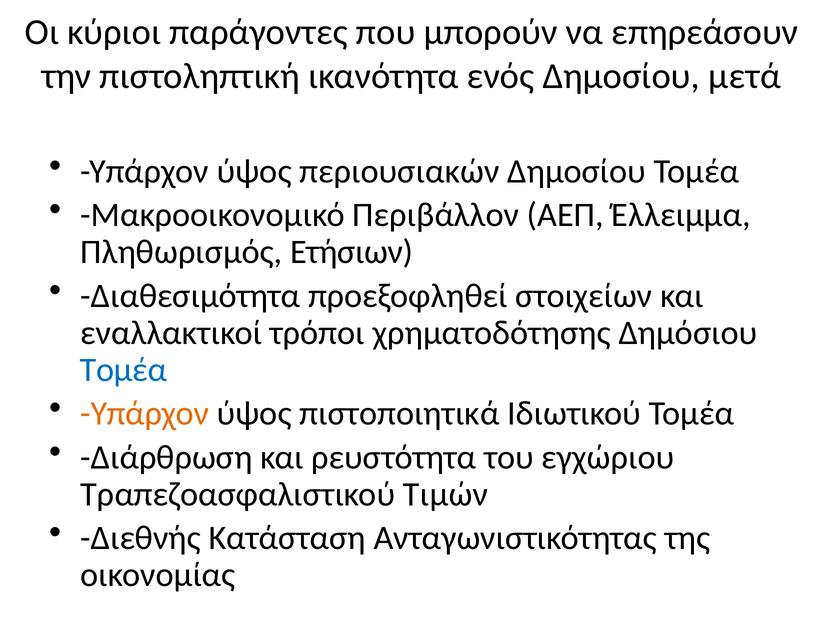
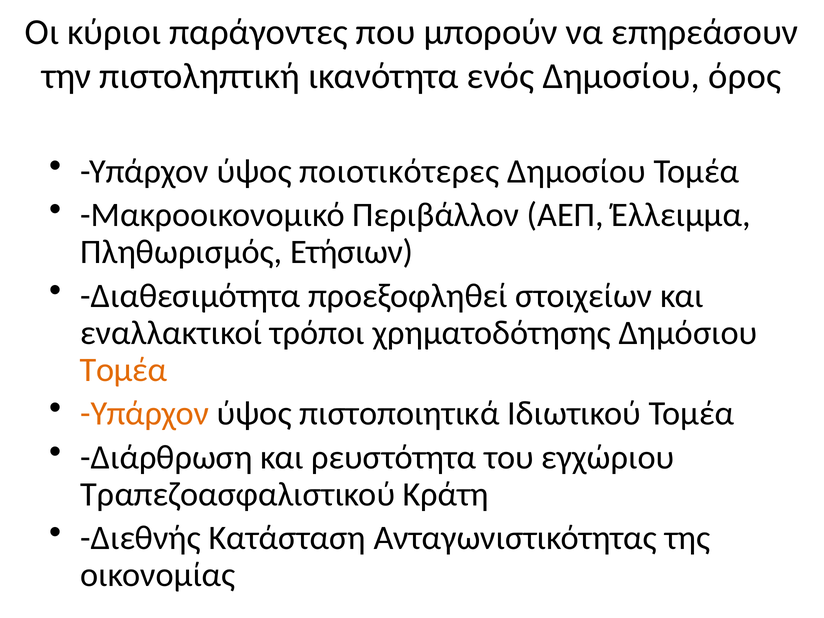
μετά: μετά -> όρος (745, 76)
περιουσιακών: περιουσιακών -> ποιοτικότερες (399, 171)
Τομέα colour: blue -> orange (123, 370)
Τιμών: Τιμών -> Κράτη (446, 494)
